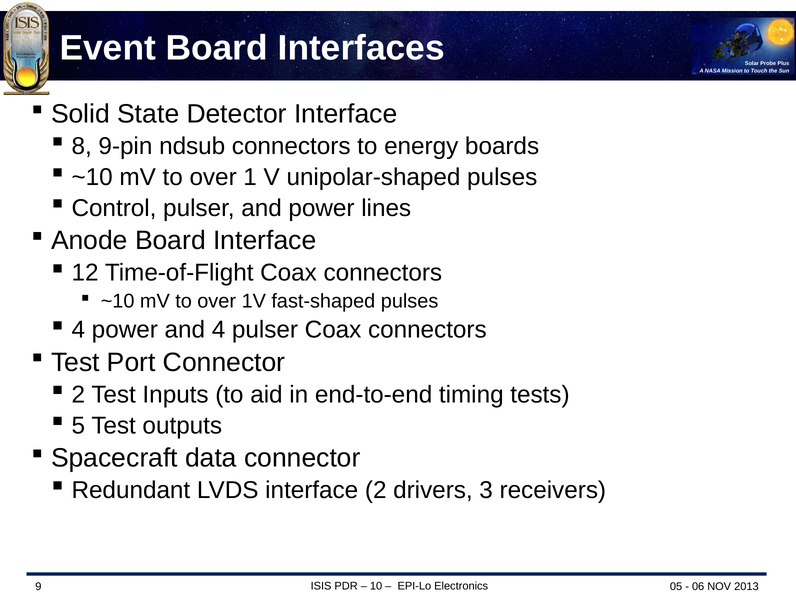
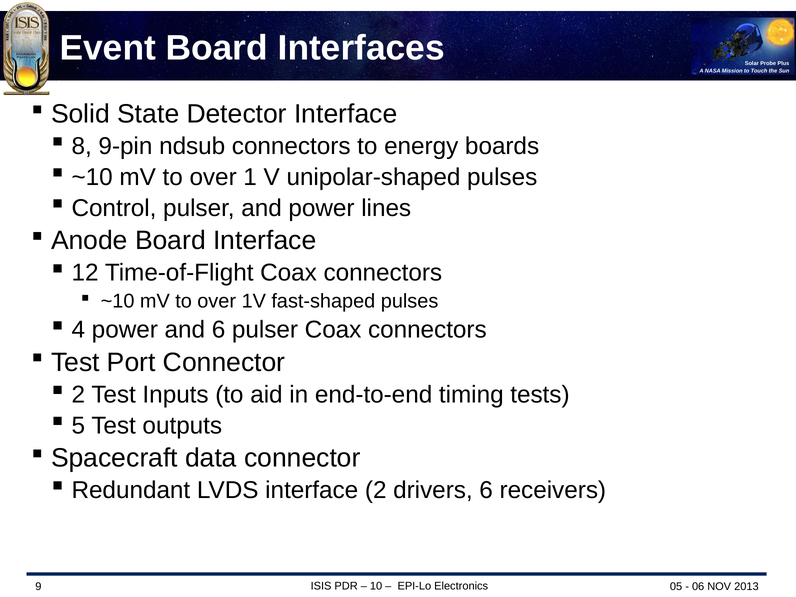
and 4: 4 -> 6 (219, 330)
drivers 3: 3 -> 6 (486, 490)
